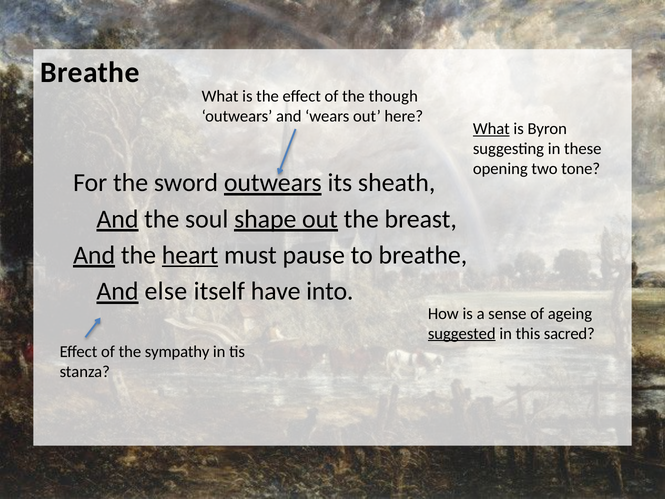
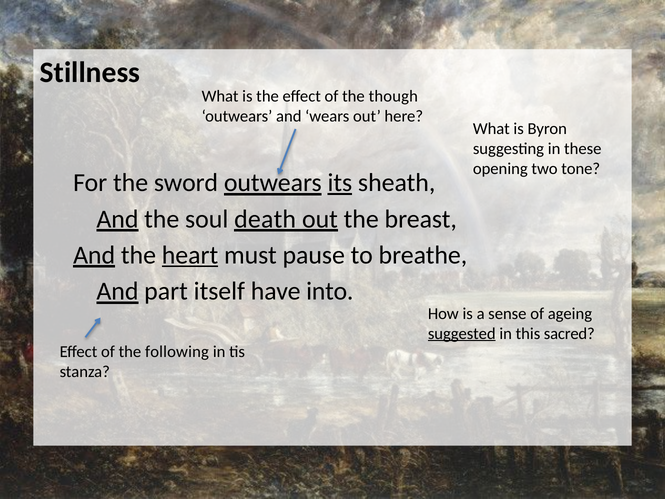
Breathe: Breathe -> Stillness (90, 72)
What underline: present -> none (491, 129)
its underline: none -> present (340, 183)
shape: shape -> death (265, 219)
else: else -> part (166, 291)
sympathy: sympathy -> following (177, 351)
